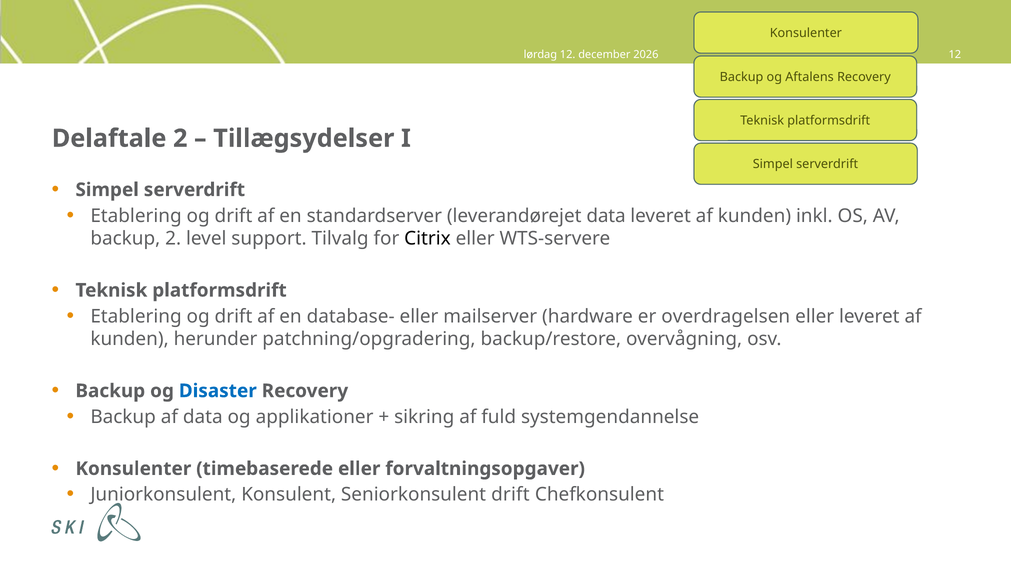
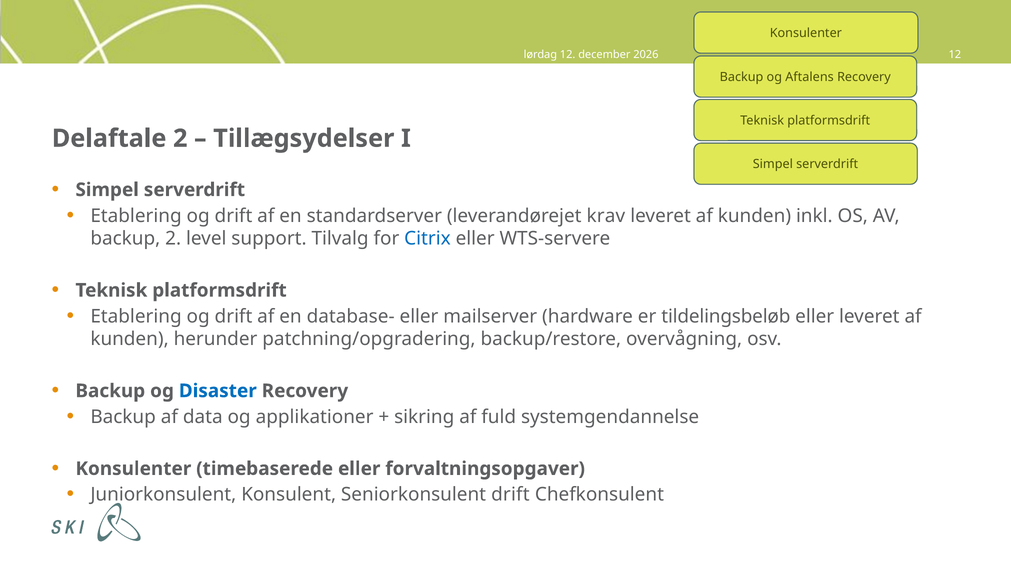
leverandørejet data: data -> krav (606, 216)
Citrix colour: black -> blue (427, 238)
overdragelsen: overdragelsen -> tildelingsbeløb (726, 316)
